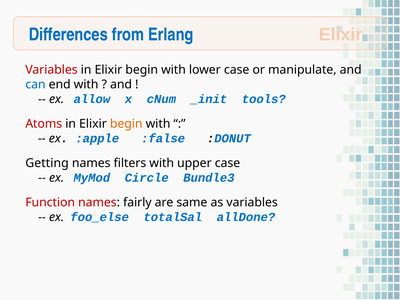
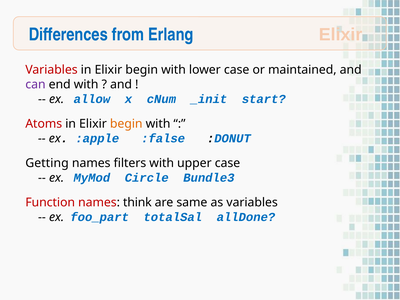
manipulate: manipulate -> maintained (302, 70)
can colour: blue -> purple (35, 85)
tools: tools -> start (264, 99)
fairly: fairly -> think (137, 203)
foo_else: foo_else -> foo_part (100, 217)
